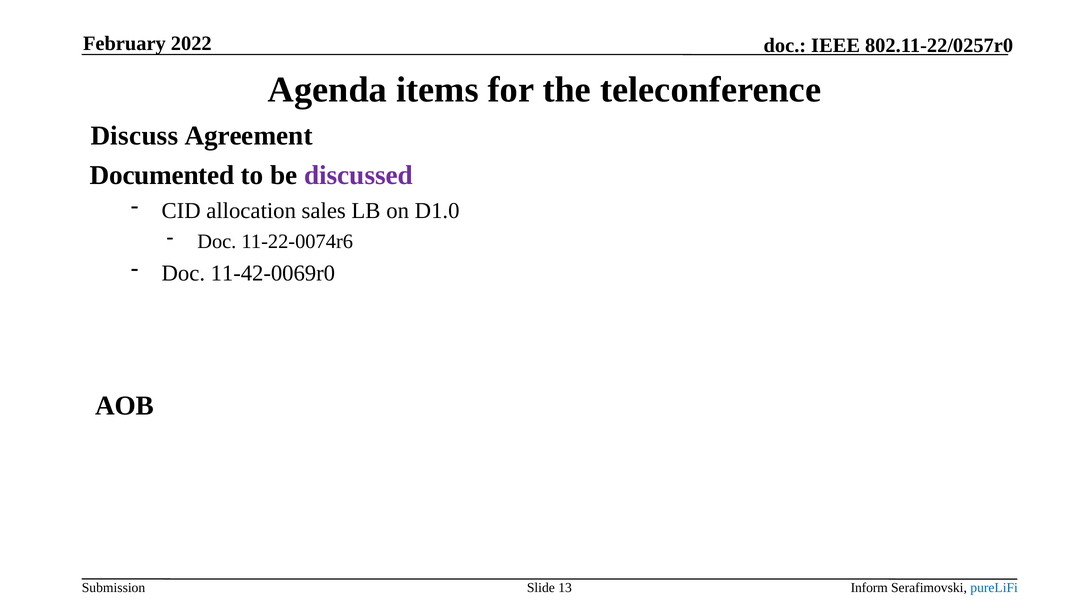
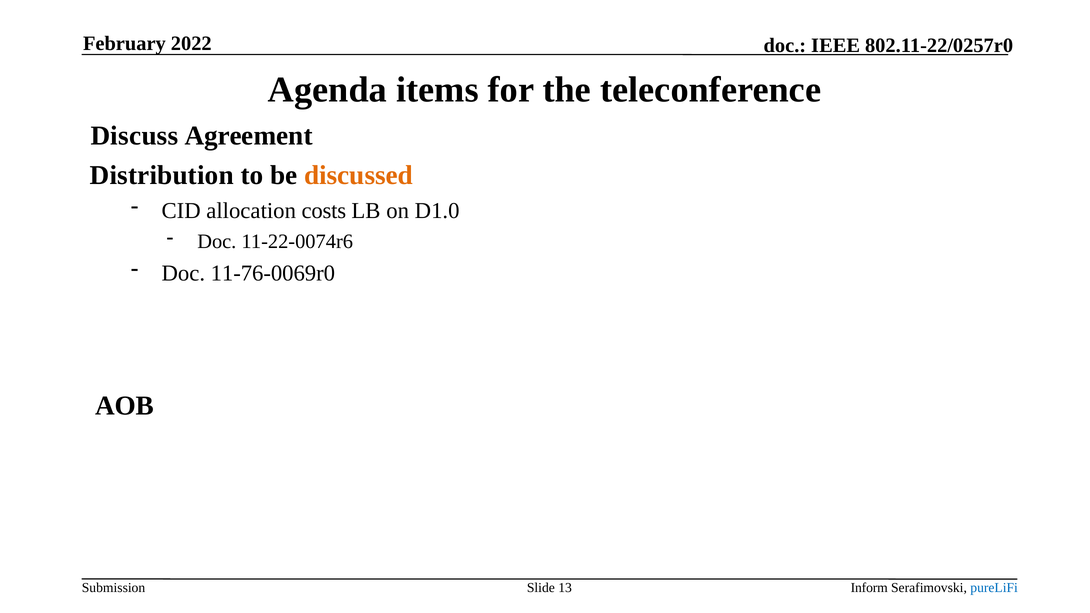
Documented: Documented -> Distribution (162, 175)
discussed colour: purple -> orange (359, 175)
sales: sales -> costs (324, 211)
11-42-0069r0: 11-42-0069r0 -> 11-76-0069r0 (273, 273)
